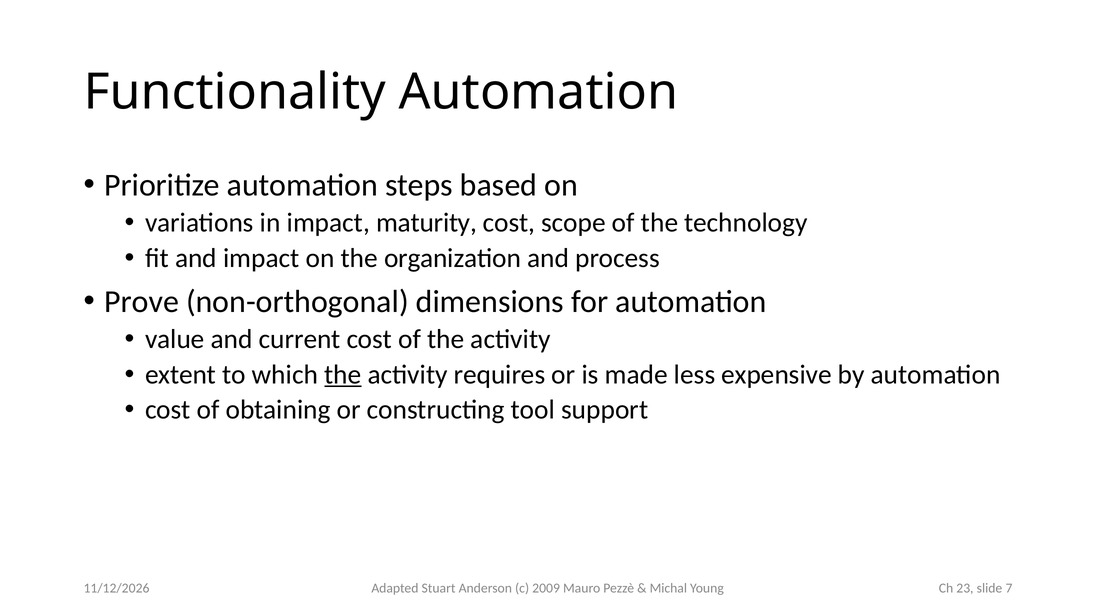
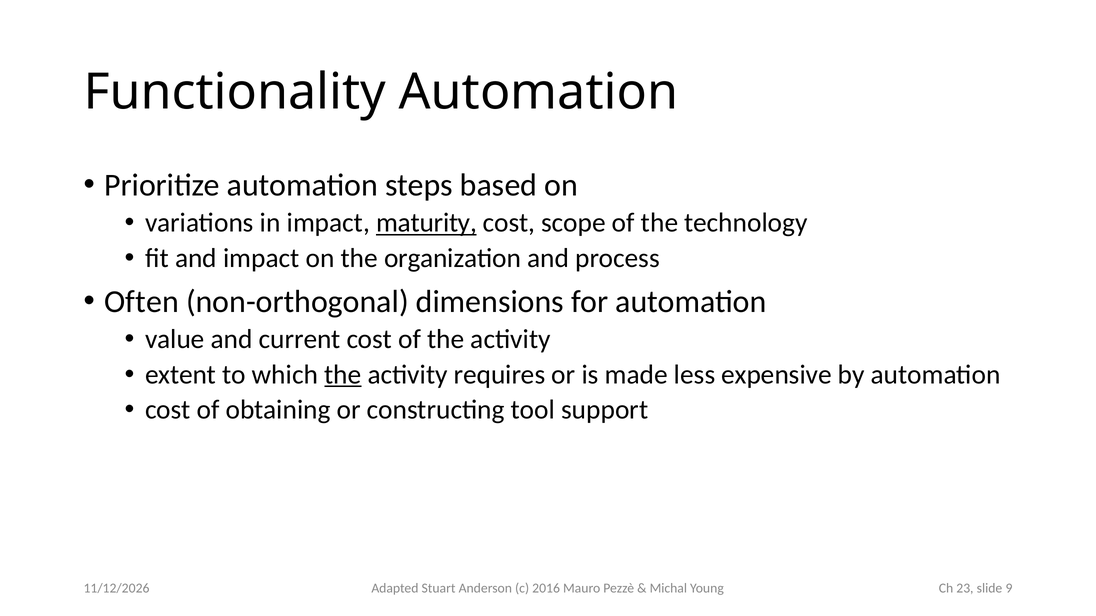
maturity underline: none -> present (427, 223)
Prove: Prove -> Often (141, 302)
2009: 2009 -> 2016 (546, 589)
7: 7 -> 9 (1009, 589)
